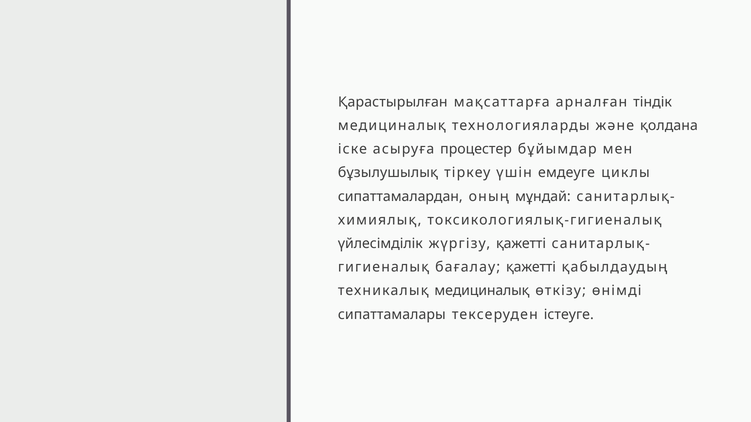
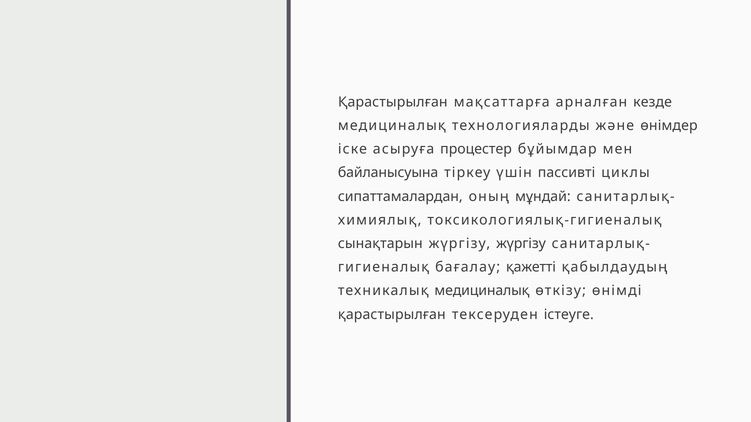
тіндік: тіндік -> кезде (653, 102)
қолдана: қолдана -> өнімдер (669, 126)
бұзылушылық: бұзылушылық -> байланысуына (388, 173)
емдеуге: емдеуге -> пассивті (567, 173)
үйлесімділік: үйлесімділік -> сынақтарын (380, 244)
жүргізу қажетті: қажетті -> жүргізу (521, 244)
сипаттамалары: сипаттамалары -> қарастырылған (392, 315)
